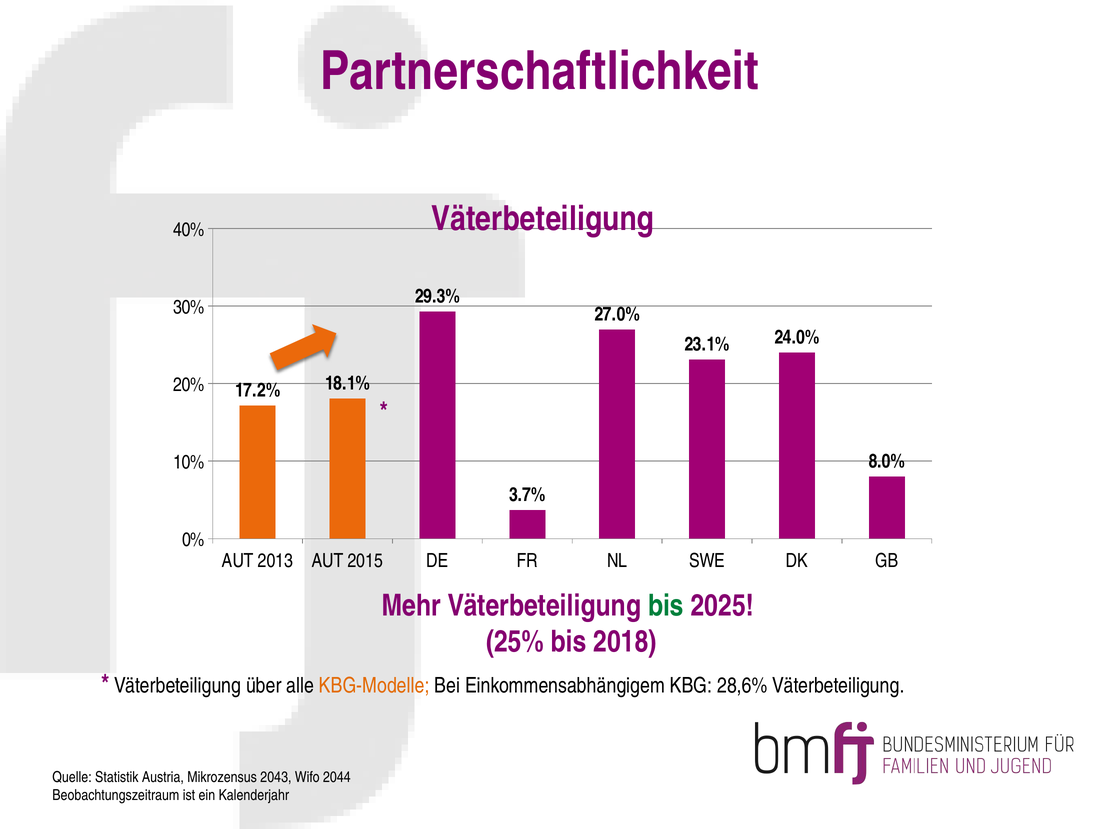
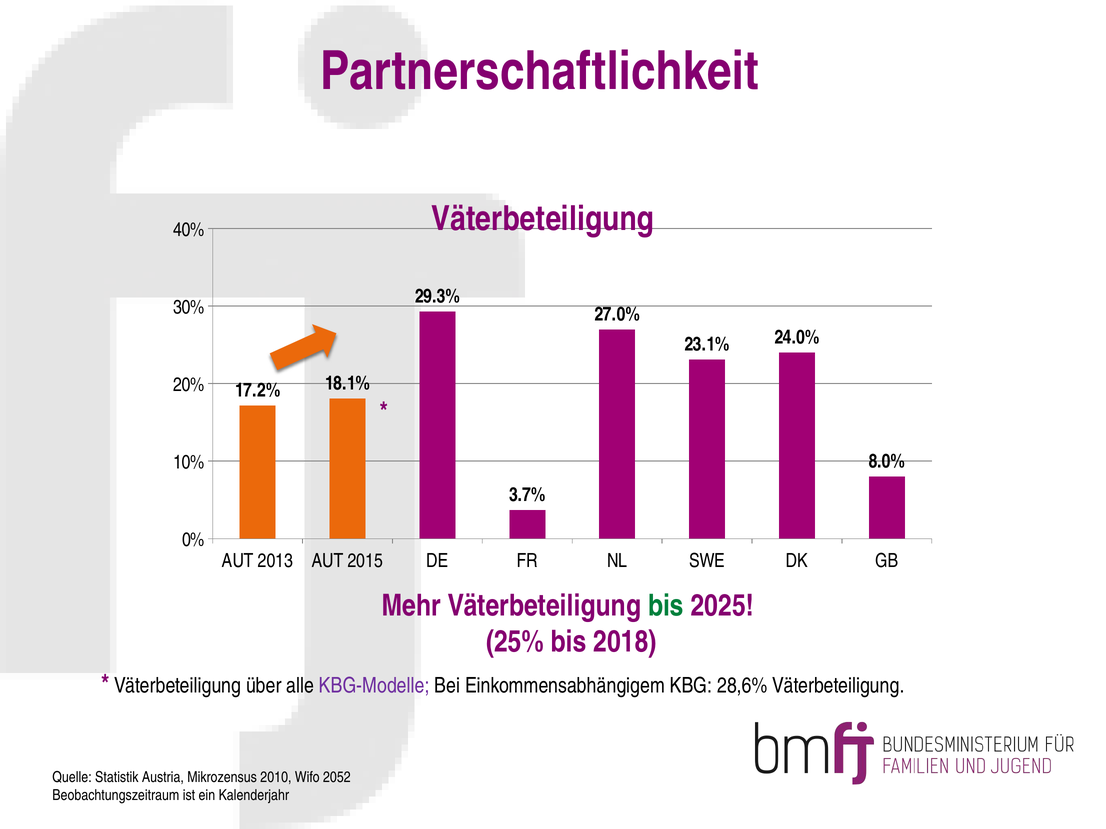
KBG-Modelle colour: orange -> purple (374, 686)
2043: 2043 -> 2010 (276, 778)
2044: 2044 -> 2052 (337, 778)
